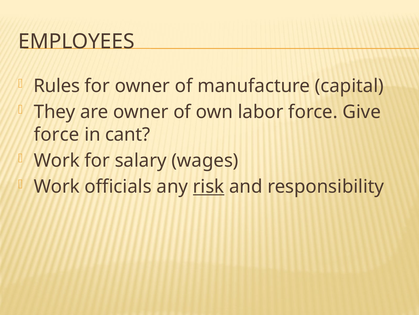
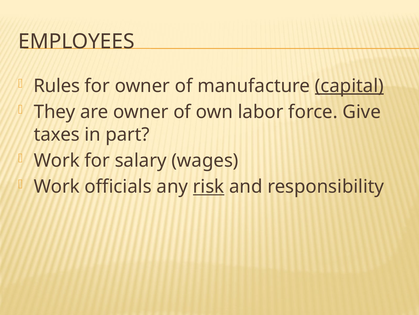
capital underline: none -> present (349, 86)
force: force -> taxes (57, 134)
cant: cant -> part (128, 134)
